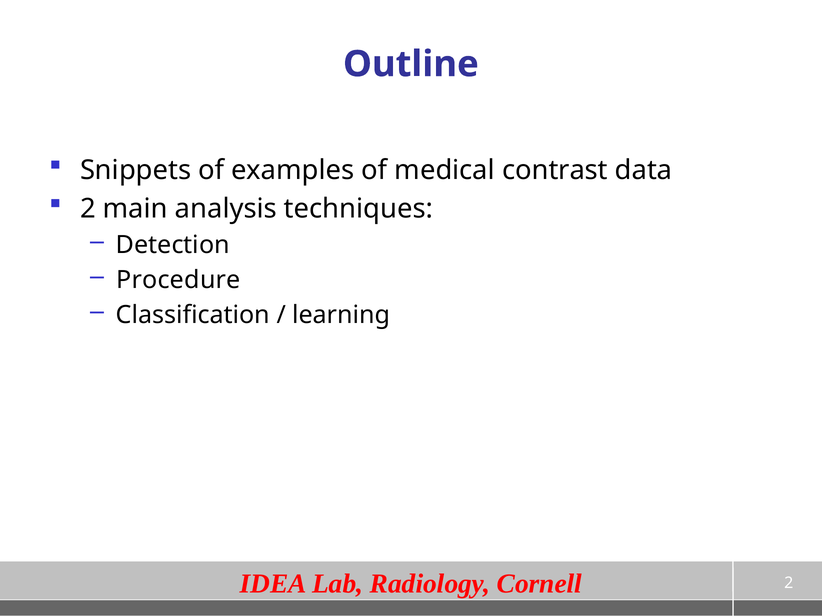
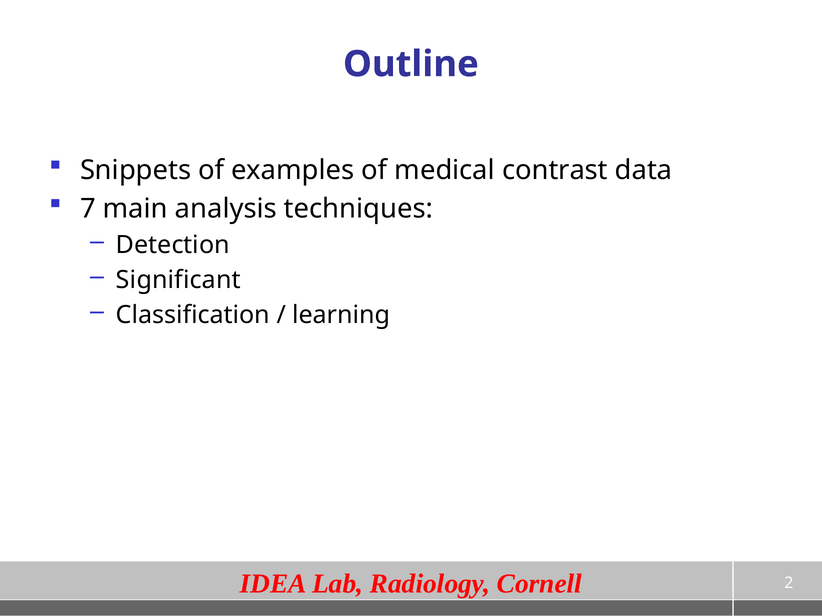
2: 2 -> 7 (88, 209)
Procedure: Procedure -> Significant (178, 280)
